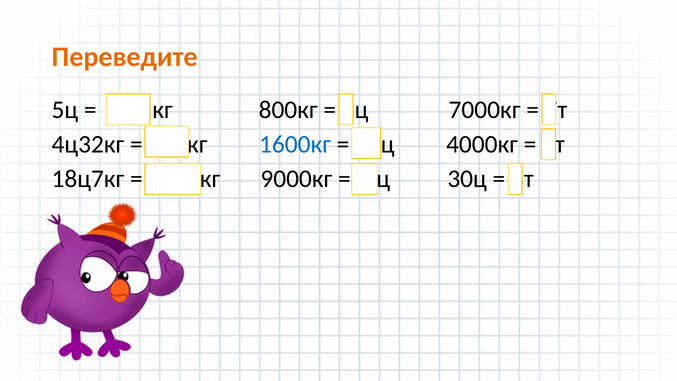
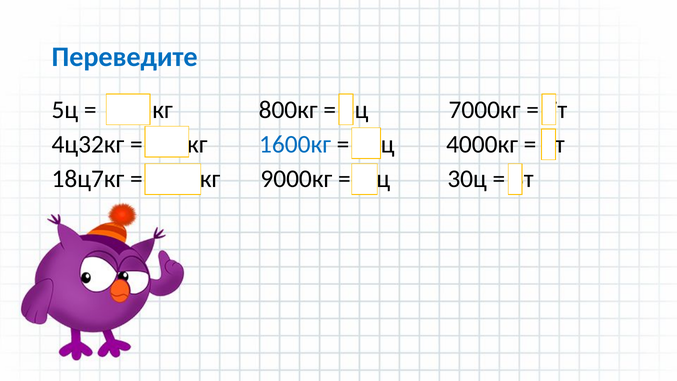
Переведите colour: orange -> blue (125, 57)
